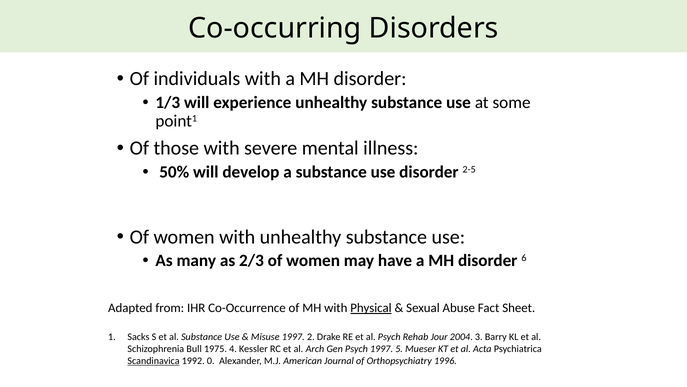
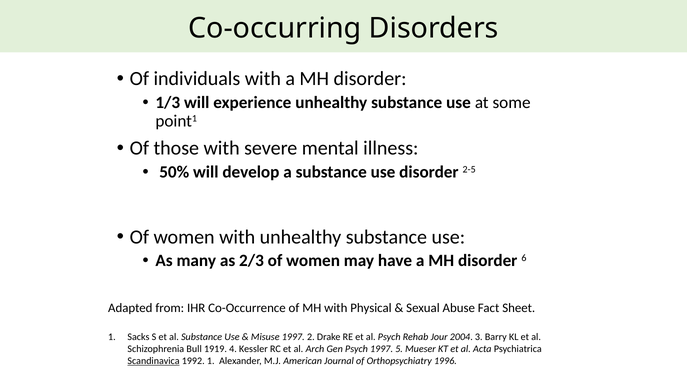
Physical underline: present -> none (371, 307)
1975: 1975 -> 1919 (215, 348)
1992 0: 0 -> 1 (211, 360)
